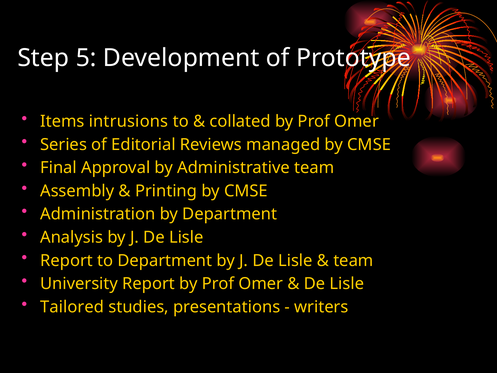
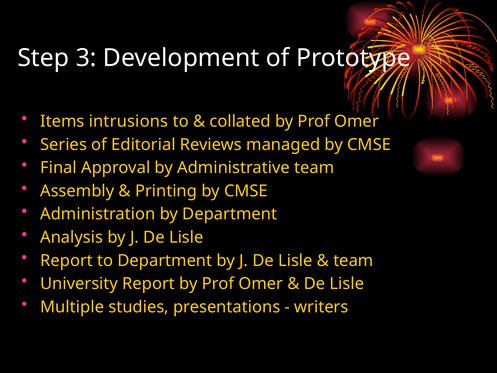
5: 5 -> 3 (86, 58)
Tailored: Tailored -> Multiple (72, 307)
